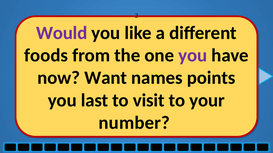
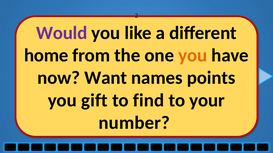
foods: foods -> home (46, 56)
you colour: purple -> orange (193, 56)
last: last -> gift (94, 101)
visit: visit -> find (149, 101)
